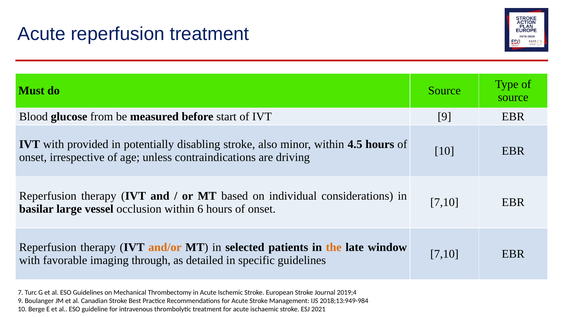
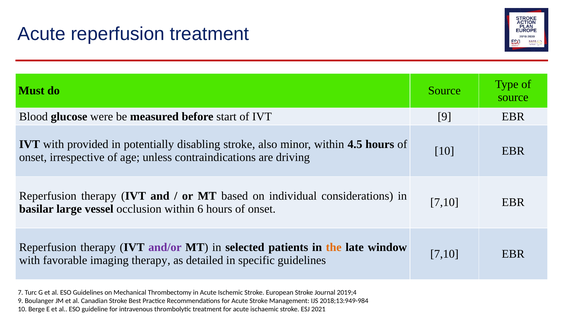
from: from -> were (102, 116)
and/or colour: orange -> purple (165, 247)
imaging through: through -> therapy (151, 260)
